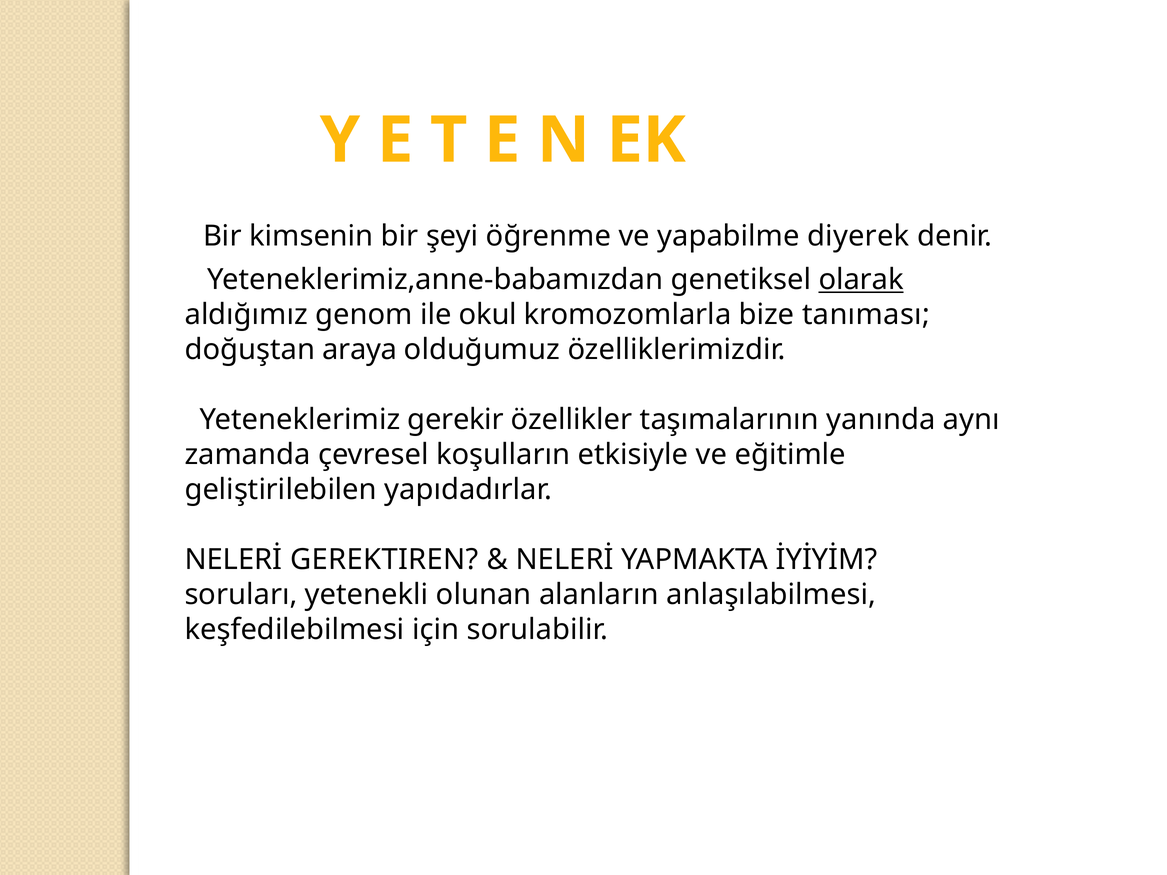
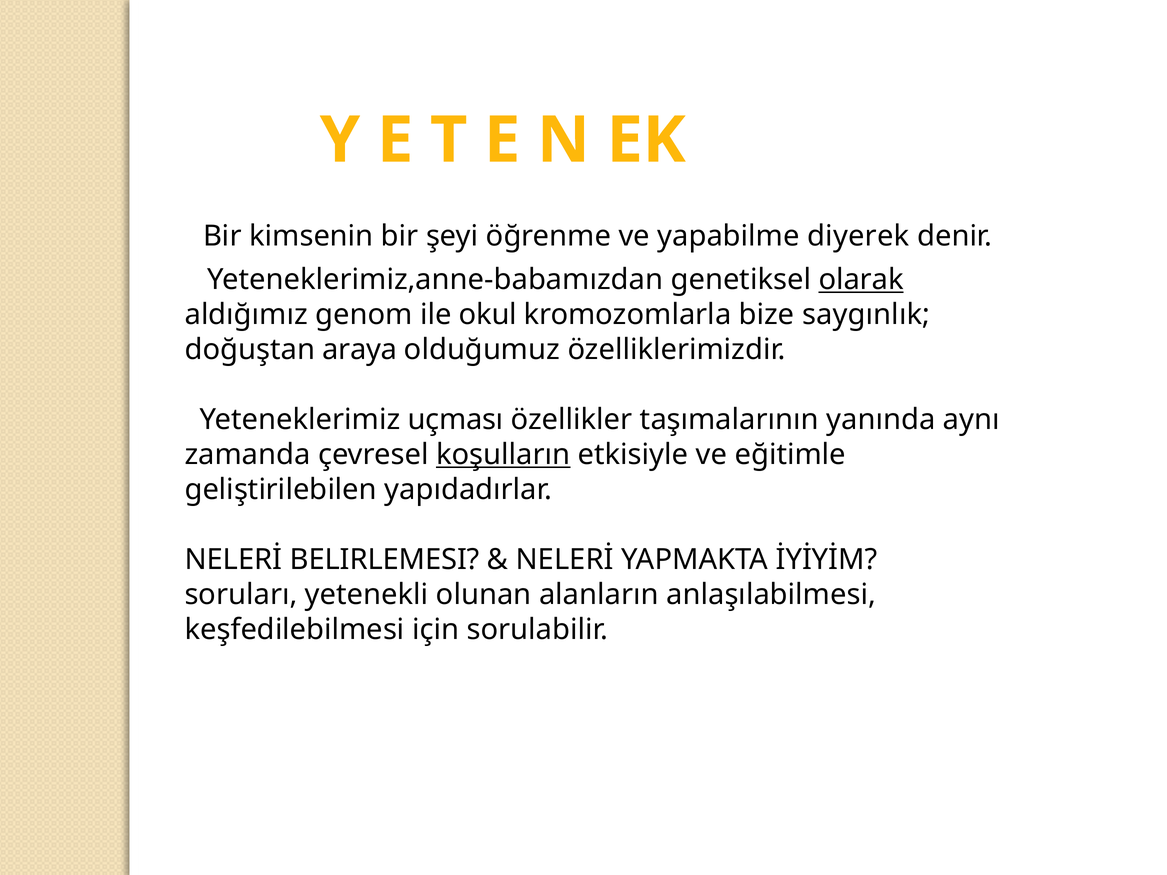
tanıması: tanıması -> saygınlık (866, 315)
gerekir: gerekir -> uçması (456, 420)
koşulların underline: none -> present (503, 455)
GEREKTIREN: GEREKTIREN -> BELIRLEMESI (385, 560)
